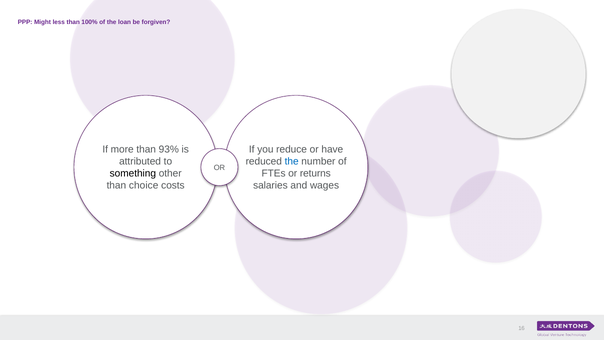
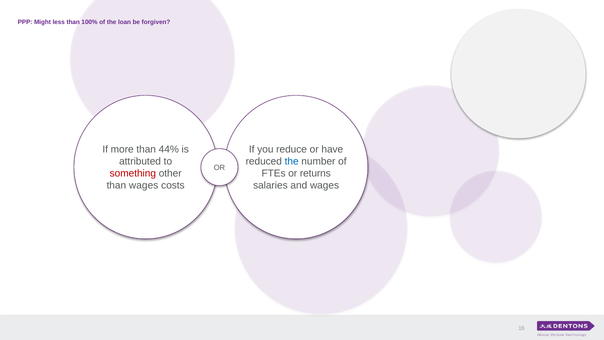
93%: 93% -> 44% (169, 149)
something colour: black -> red (133, 173)
than choice: choice -> wages (144, 185)
